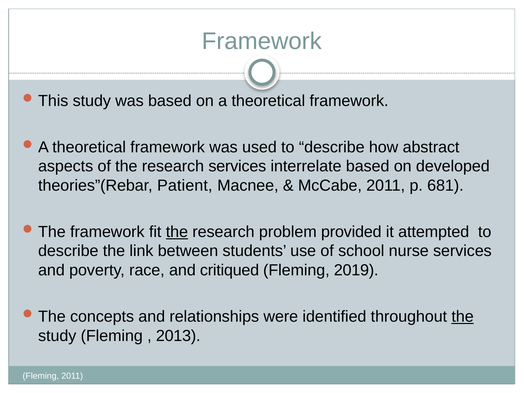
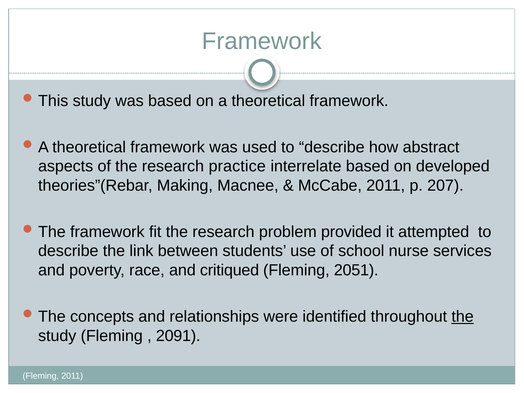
research services: services -> practice (237, 166)
Patient: Patient -> Making (185, 186)
681: 681 -> 207 (445, 186)
the underline: present -> none (177, 232)
2019: 2019 -> 2051 (356, 270)
2013: 2013 -> 2091 (178, 336)
